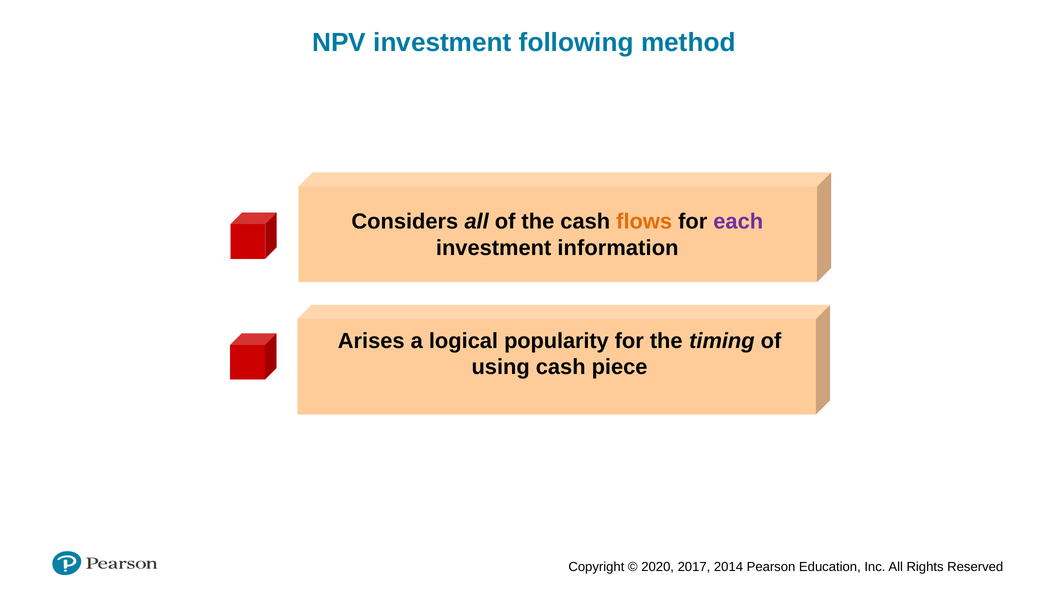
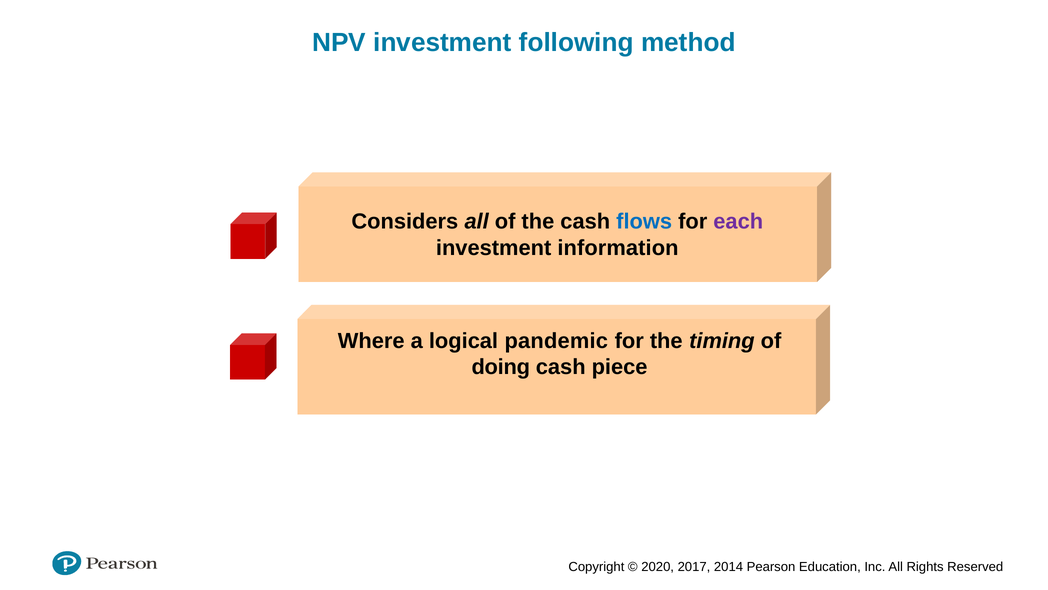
flows colour: orange -> blue (644, 221)
Arises: Arises -> Where (371, 341)
popularity: popularity -> pandemic (556, 341)
using: using -> doing (501, 367)
